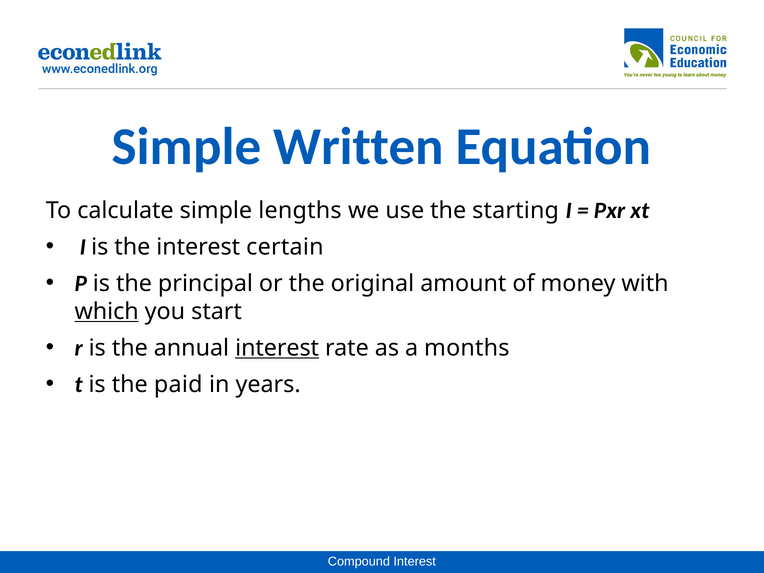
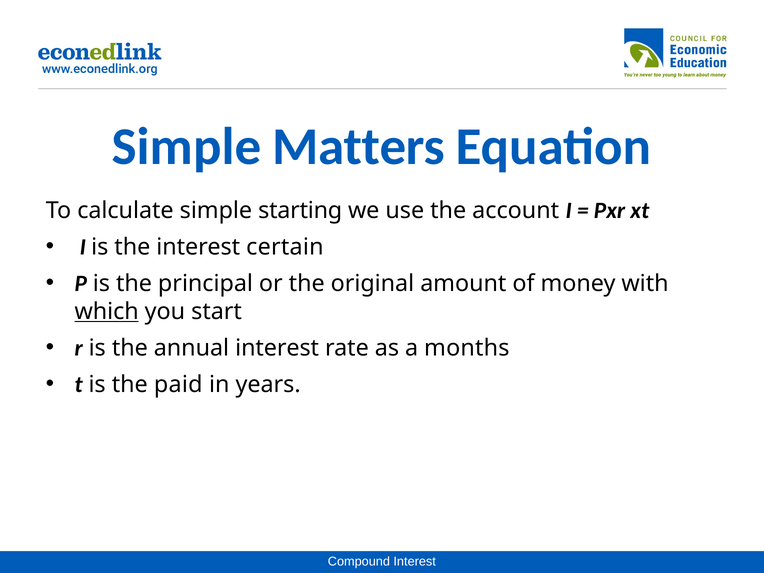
Written: Written -> Matters (359, 147)
lengths: lengths -> starting (300, 210)
starting: starting -> account (516, 210)
interest underline: present -> none (277, 348)
